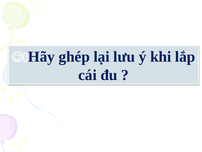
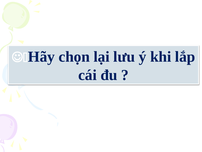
ghép: ghép -> chọn (74, 57)
